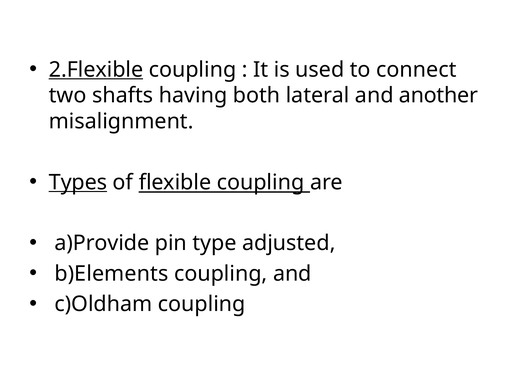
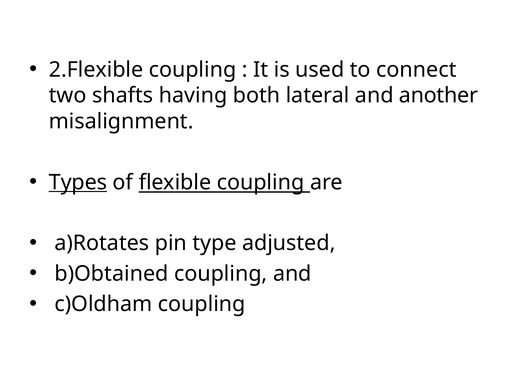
2.Flexible underline: present -> none (96, 70)
a)Provide: a)Provide -> a)Rotates (102, 243)
b)Elements: b)Elements -> b)Obtained (111, 273)
